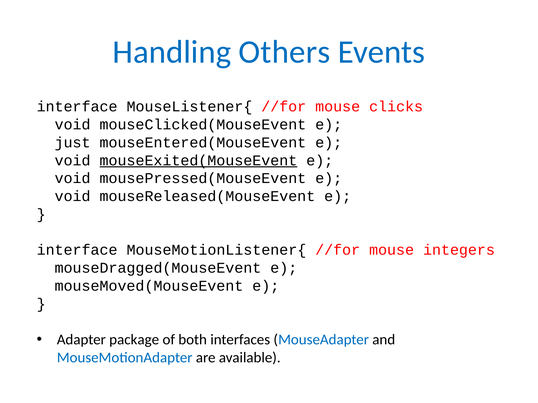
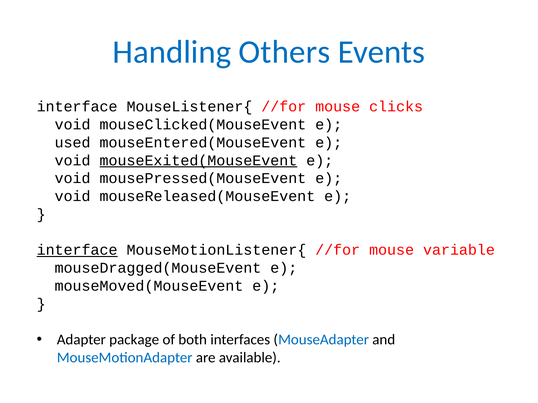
just: just -> used (73, 143)
interface underline: none -> present (77, 250)
integers: integers -> variable (459, 250)
